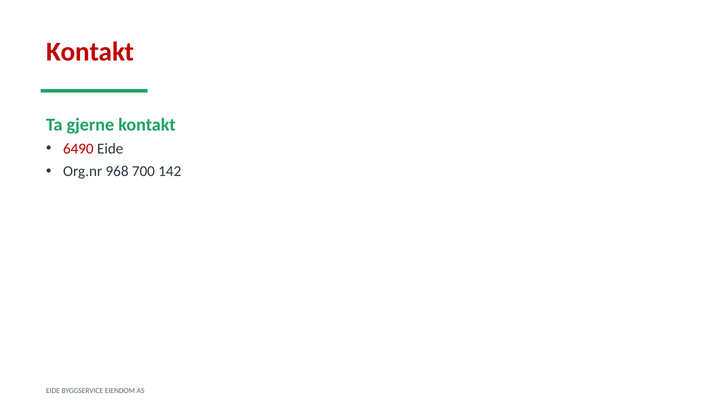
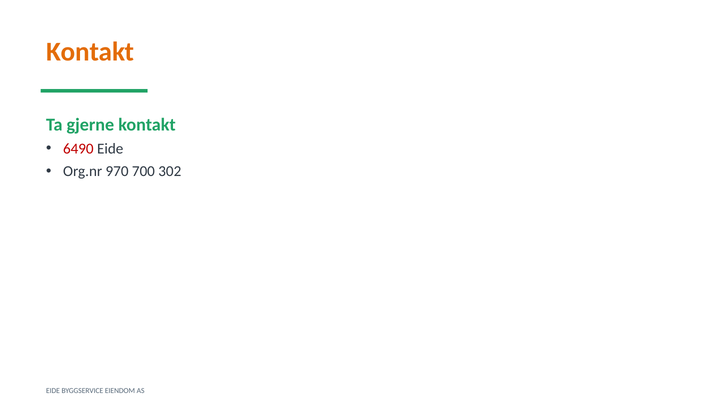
Kontakt colour: red -> orange (90, 52)
968: 968 -> 970 (117, 172)
142: 142 -> 302 (170, 172)
